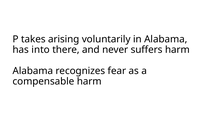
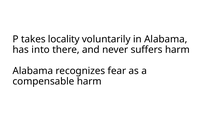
arising: arising -> locality (64, 39)
